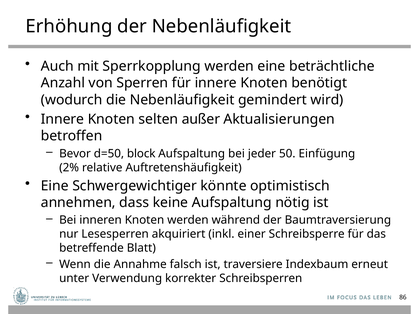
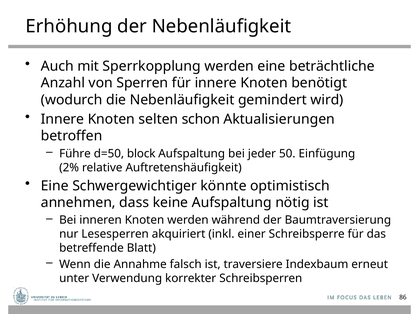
außer: außer -> schon (201, 119)
Bevor: Bevor -> Führe (75, 154)
